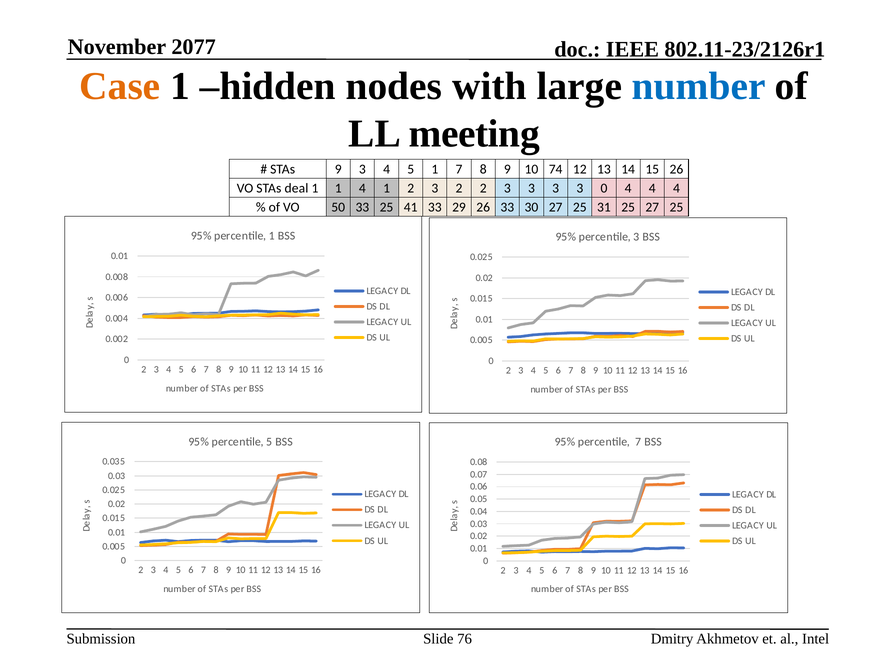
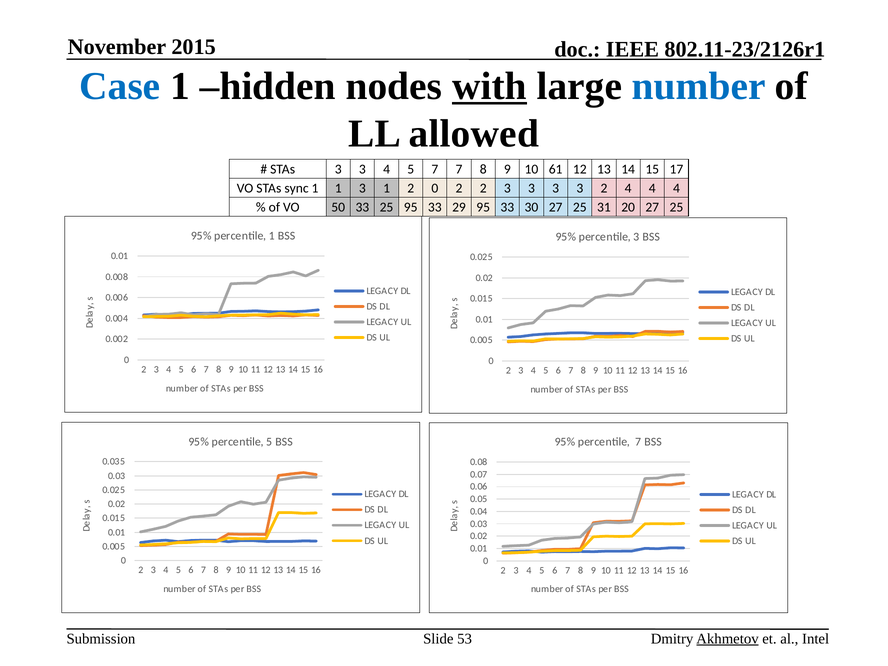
2077: 2077 -> 2015 (194, 47)
Case colour: orange -> blue (120, 86)
with underline: none -> present (489, 86)
meeting: meeting -> allowed (474, 134)
STAs 9: 9 -> 3 (338, 169)
5 1: 1 -> 7 (435, 169)
74: 74 -> 61 (556, 169)
15 26: 26 -> 17 (676, 169)
deal: deal -> sync (297, 188)
1 4: 4 -> 3 (362, 188)
1 2 3: 3 -> 0 (435, 188)
3 0: 0 -> 2 (604, 188)
25 41: 41 -> 95 (411, 207)
29 26: 26 -> 95 (483, 207)
31 25: 25 -> 20 (628, 207)
76: 76 -> 53 (465, 639)
Akhmetov underline: none -> present (727, 639)
